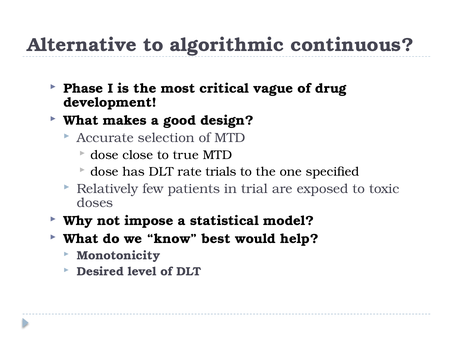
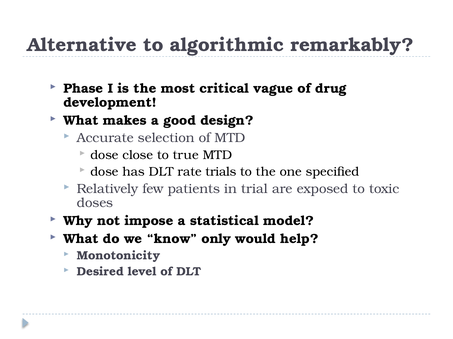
continuous: continuous -> remarkably (352, 45)
best: best -> only (216, 240)
